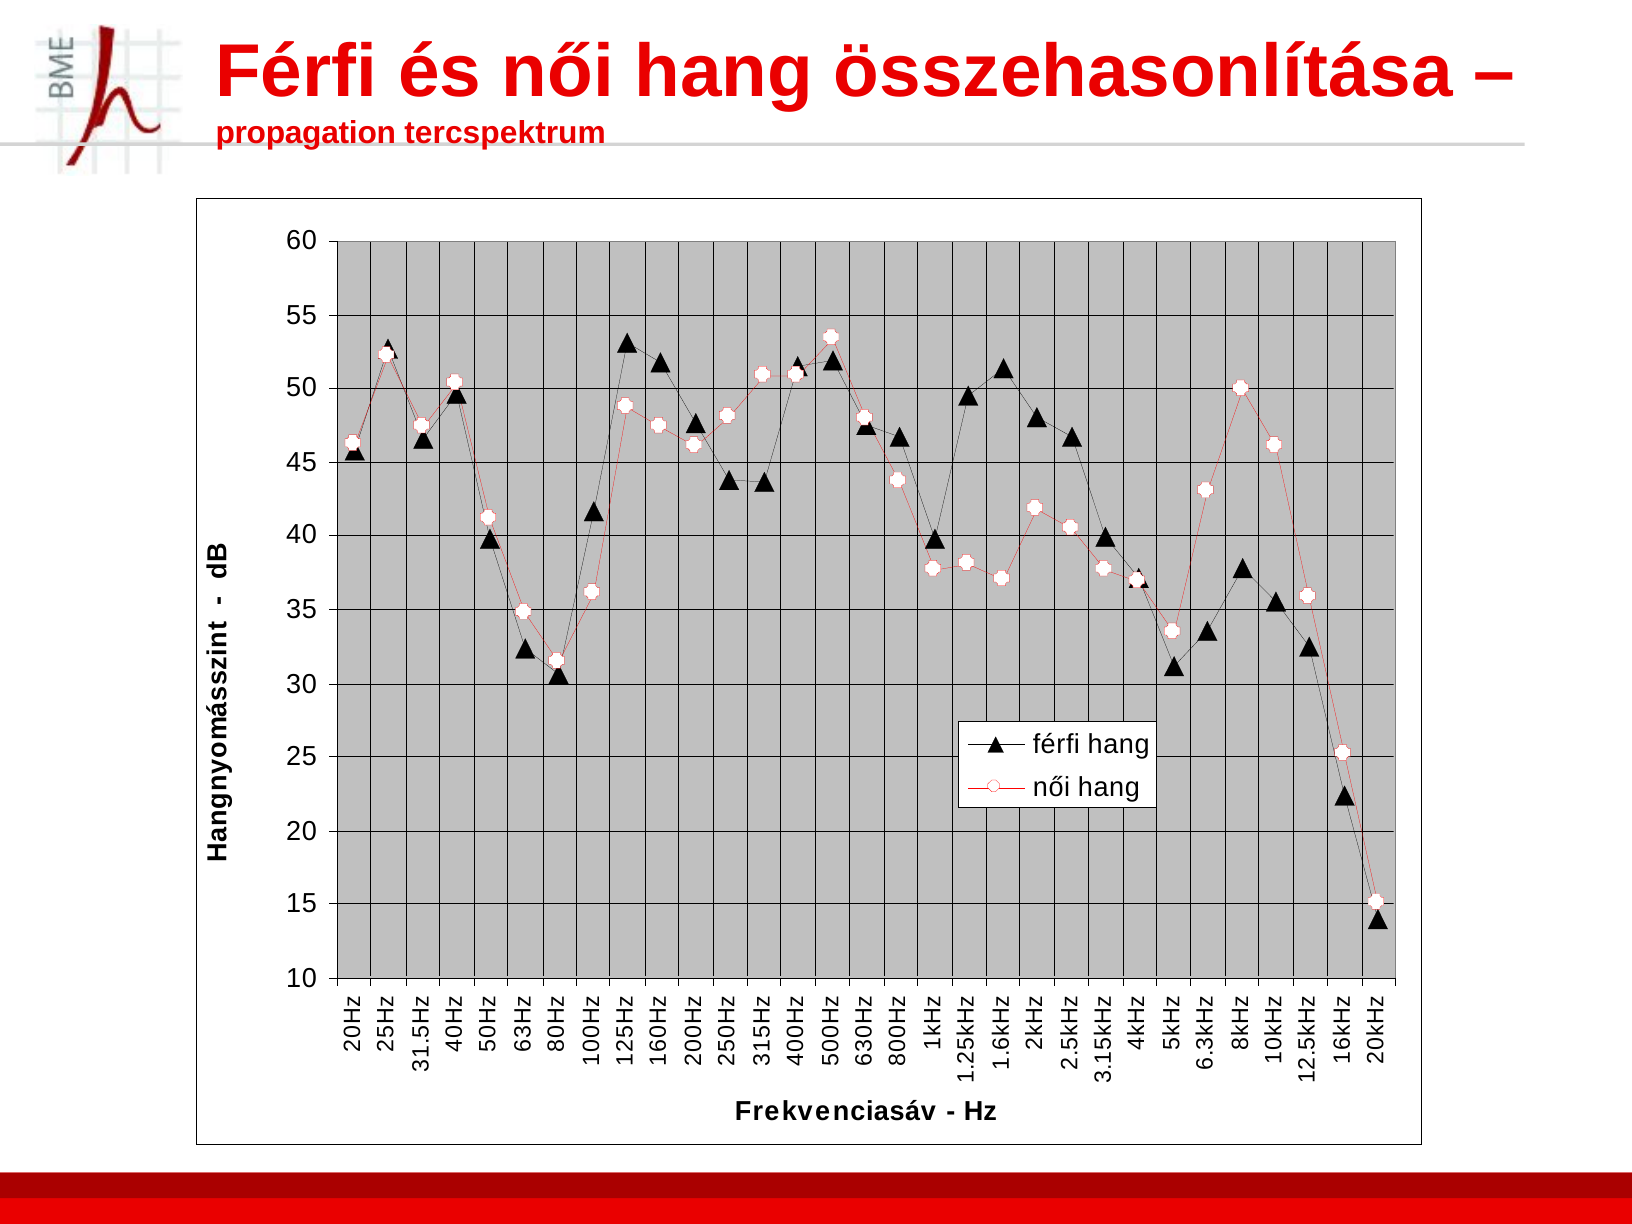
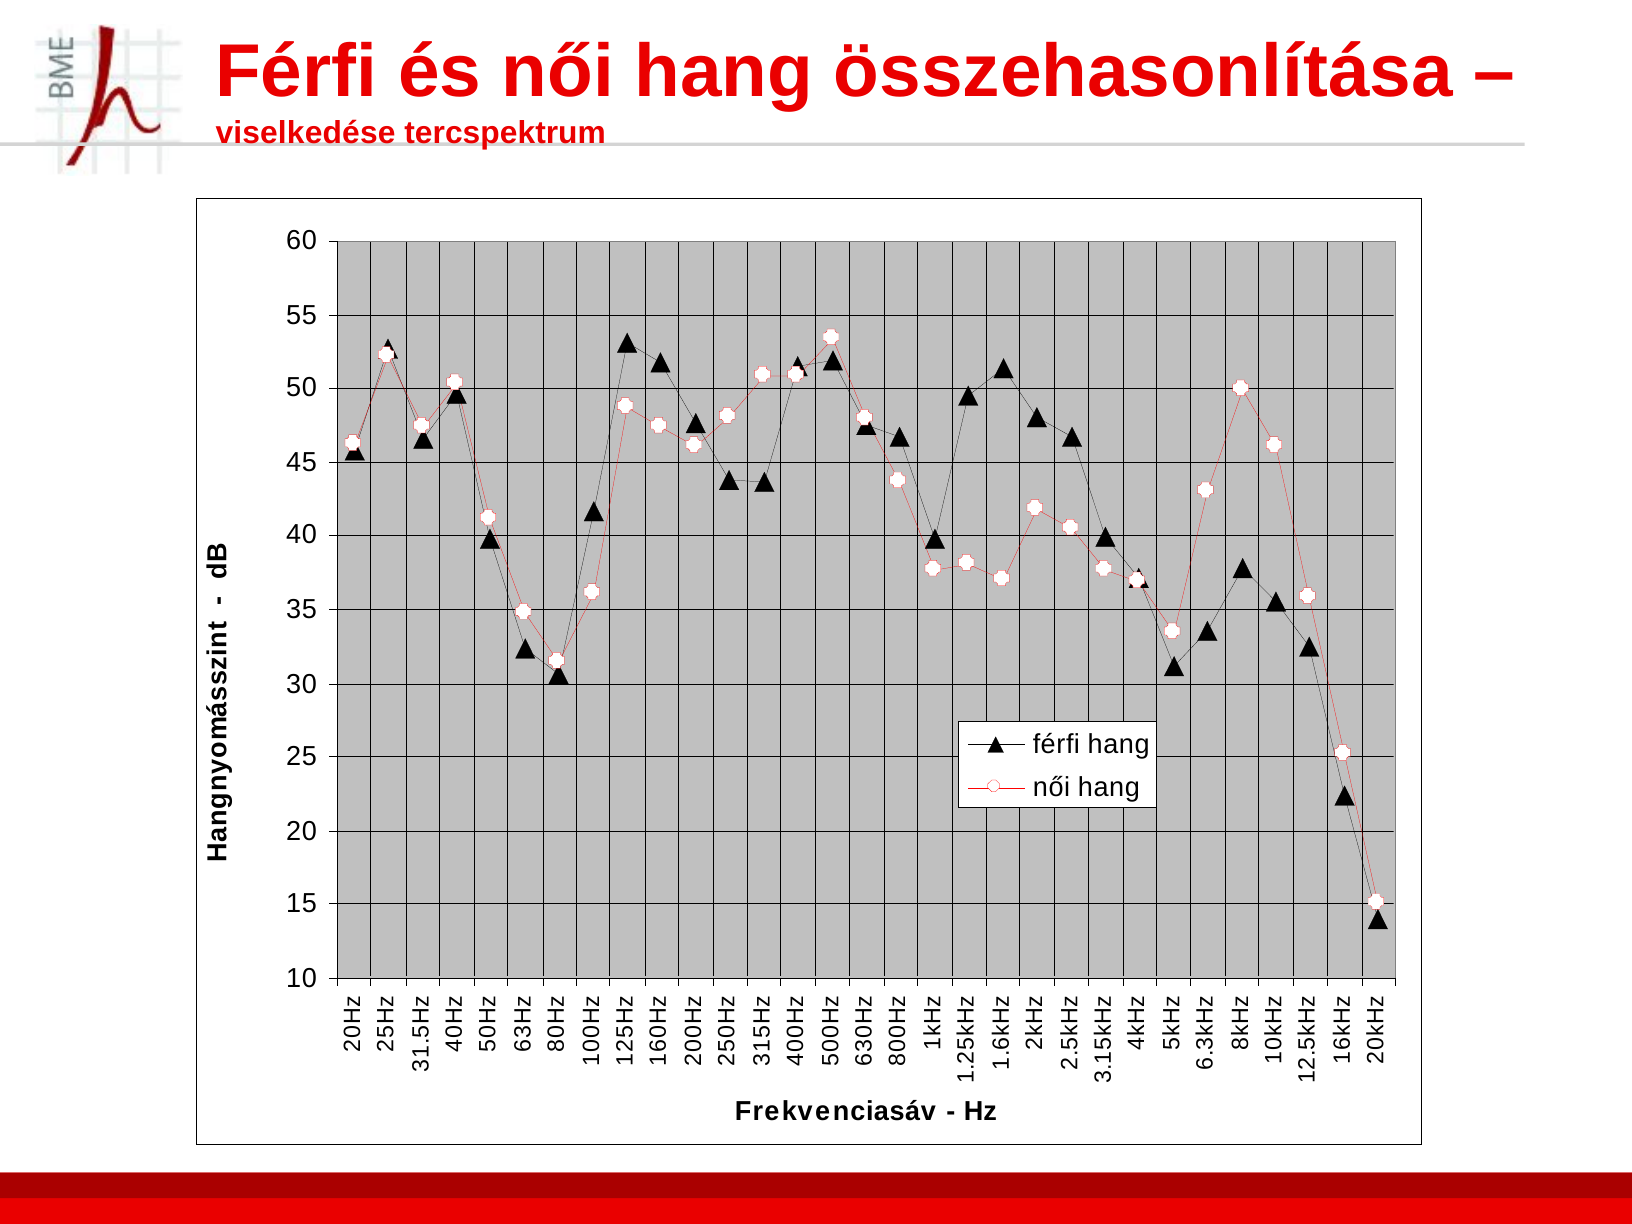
propagation: propagation -> viselkedése (306, 133)
